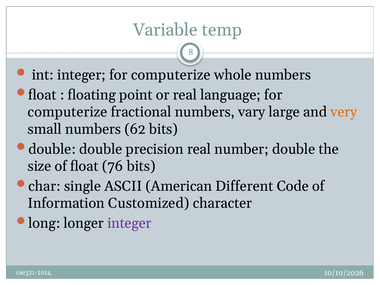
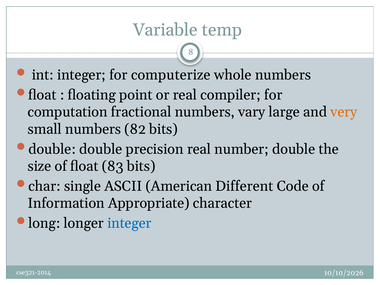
language: language -> compiler (231, 95)
computerize: computerize -> computation (68, 112)
62: 62 -> 82 (135, 129)
76: 76 -> 83 (113, 166)
Customized: Customized -> Appropriate (149, 203)
integer colour: purple -> blue (129, 223)
